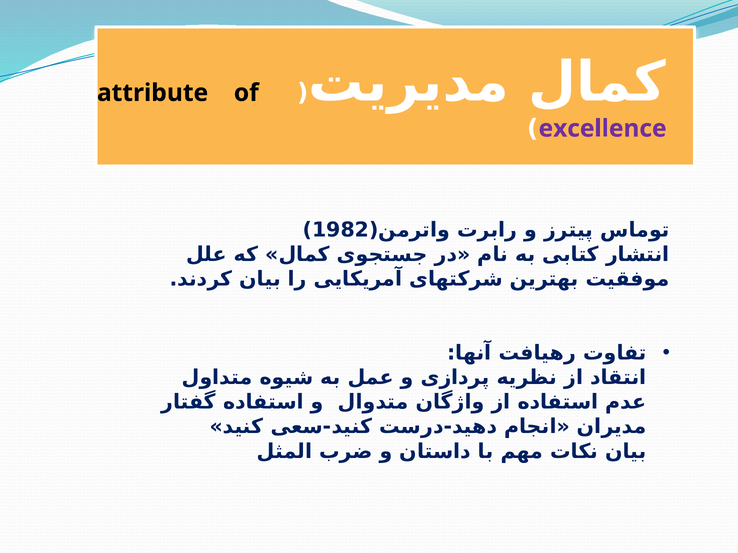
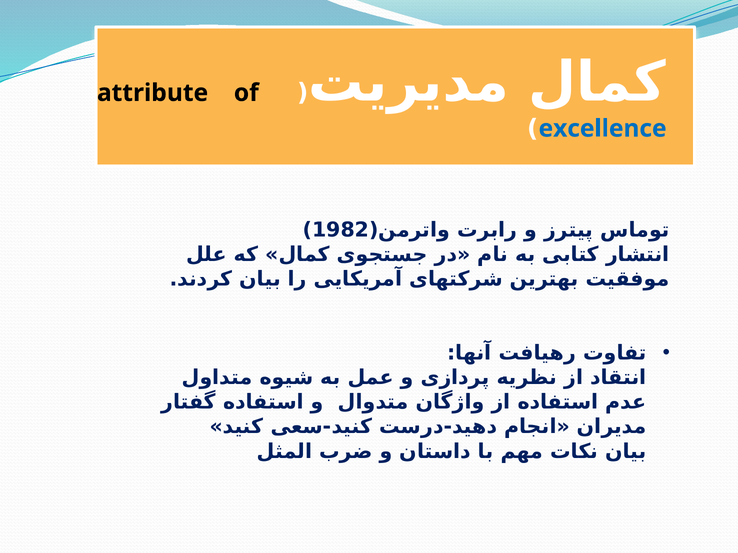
excellence colour: purple -> blue (603, 129)
